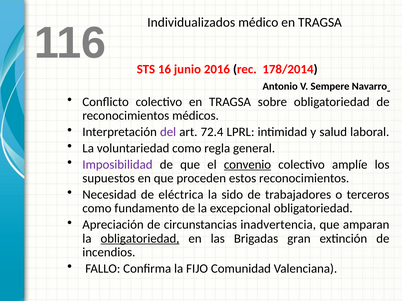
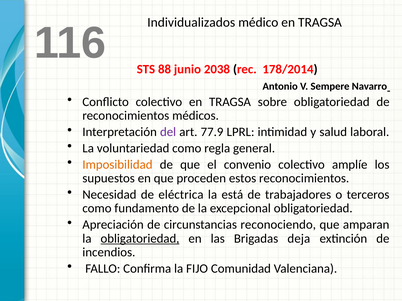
16: 16 -> 88 (165, 70)
2016: 2016 -> 2038 (217, 70)
72.4: 72.4 -> 77.9 (212, 132)
Imposibilidad colour: purple -> orange (117, 165)
convenio underline: present -> none (247, 165)
sido: sido -> está (232, 195)
inadvertencia: inadvertencia -> reconociendo (278, 225)
gran: gran -> deja (299, 239)
